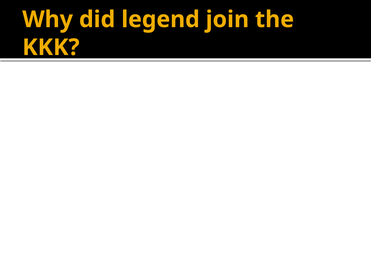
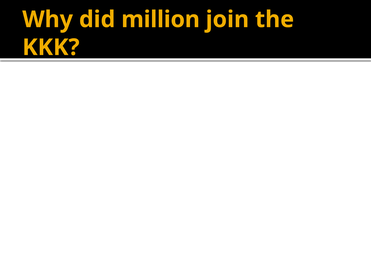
legend: legend -> million (161, 19)
